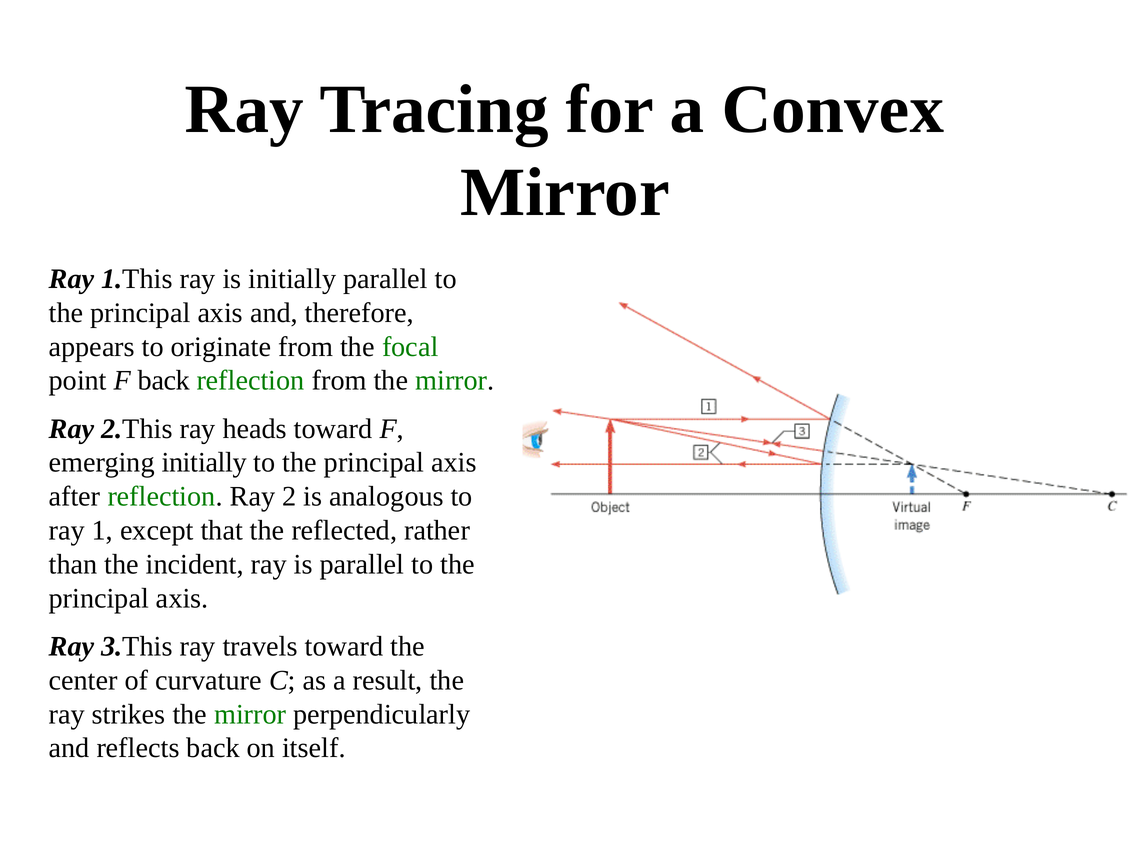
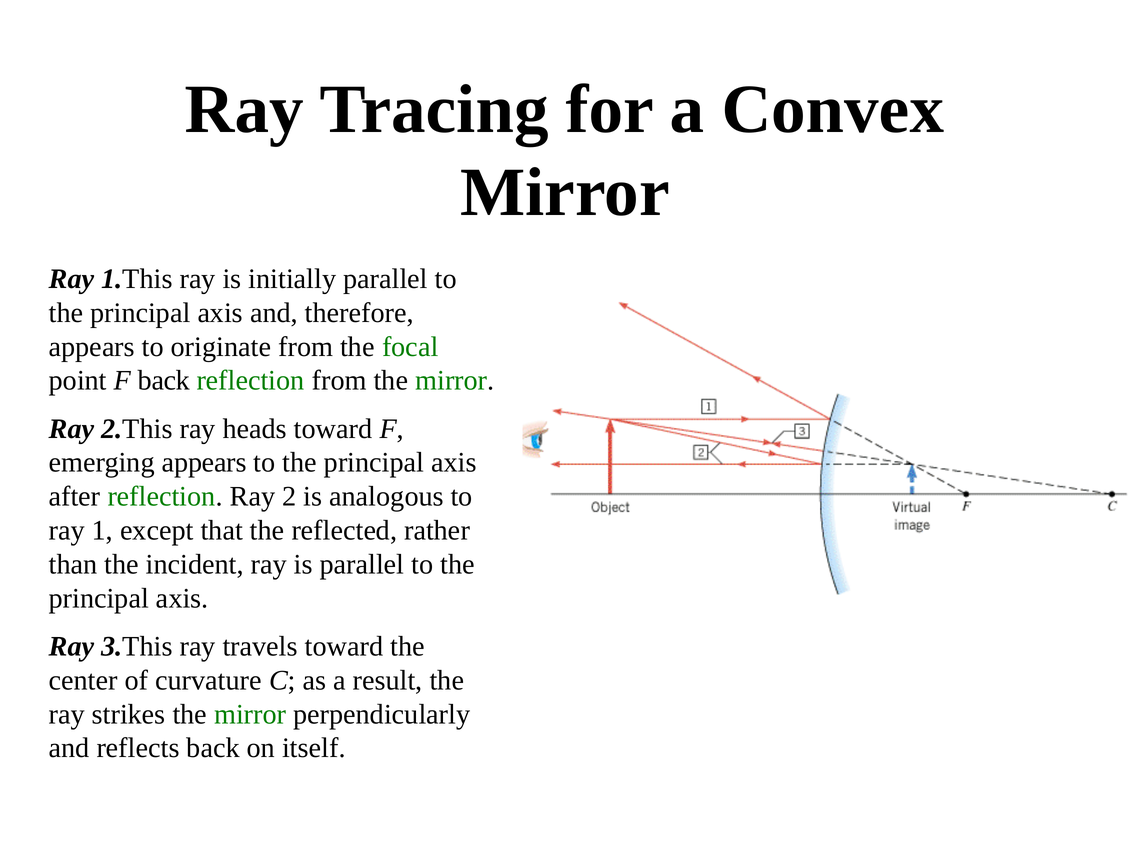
emerging initially: initially -> appears (204, 462)
